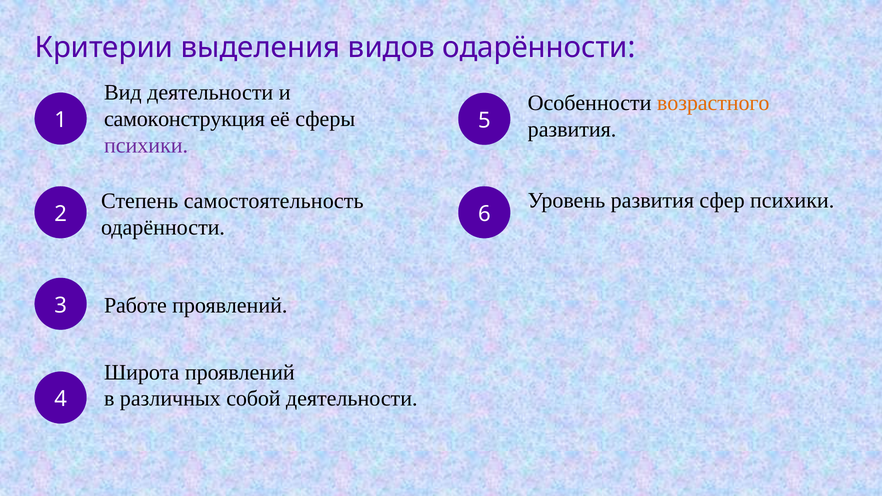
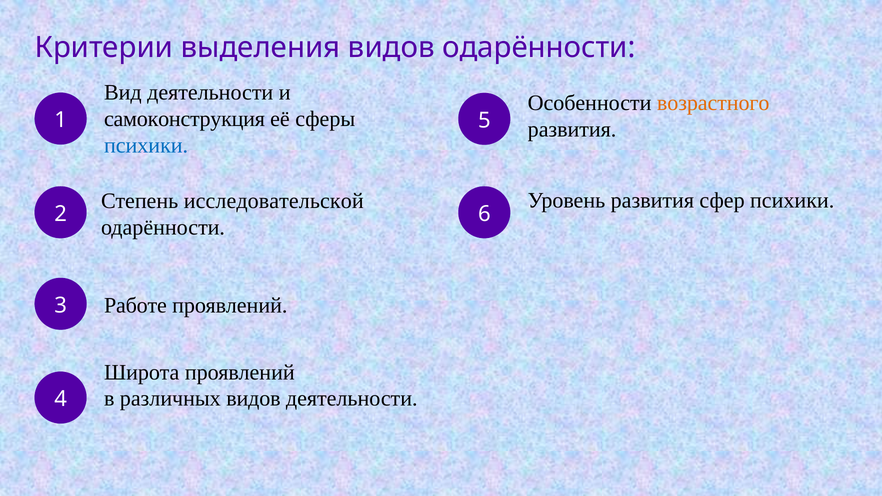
психики colour: purple -> blue (146, 146)
самостоятельность: самостоятельность -> исследовательской (274, 201)
различных собой: собой -> видов (253, 399)
